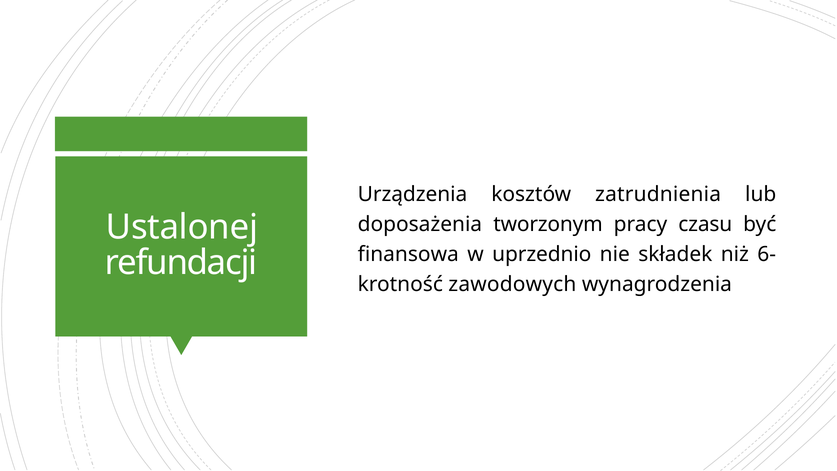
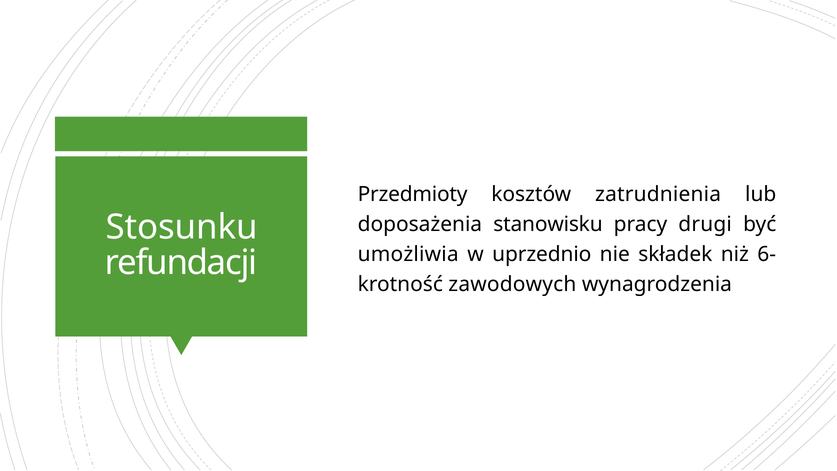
Urządzenia: Urządzenia -> Przedmioty (413, 194)
Ustalonej: Ustalonej -> Stosunku (182, 227)
tworzonym: tworzonym -> stanowisku (548, 224)
czasu: czasu -> drugi (705, 224)
finansowa: finansowa -> umożliwia (408, 254)
